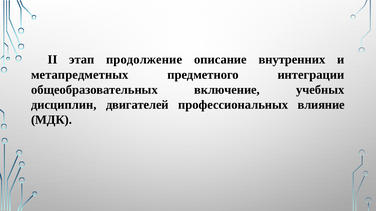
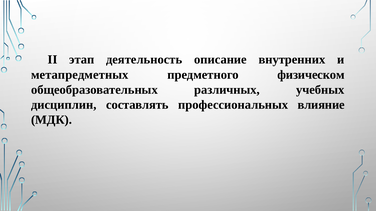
продолжение: продолжение -> деятельность (144, 60)
интеграции: интеграции -> физическом (311, 75)
включение: включение -> различных (227, 90)
двигателей: двигателей -> составлять (137, 105)
